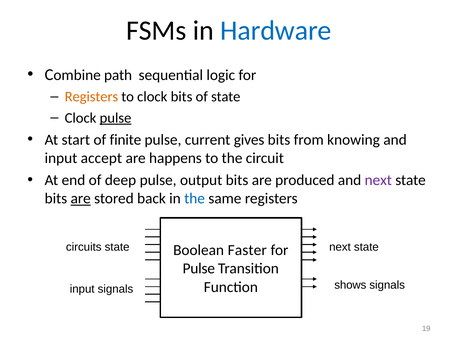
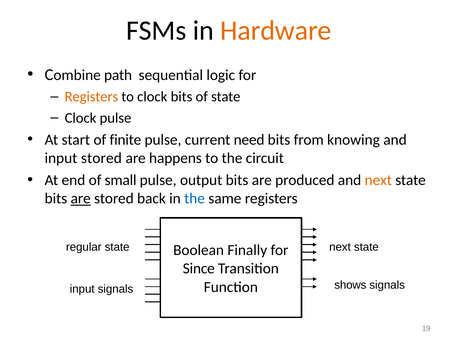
Hardware colour: blue -> orange (276, 31)
pulse underline: present -> none (116, 118)
gives: gives -> need (249, 139)
input accept: accept -> stored (101, 158)
deep: deep -> small (121, 180)
next colour: purple -> orange (378, 180)
circuits: circuits -> regular (84, 247)
Faster: Faster -> Finally (247, 250)
Pulse: Pulse -> Since (199, 268)
